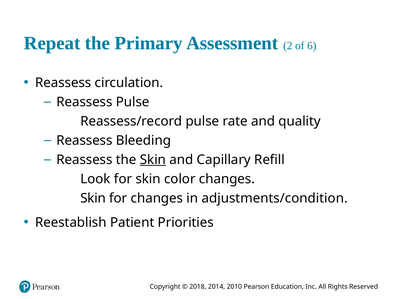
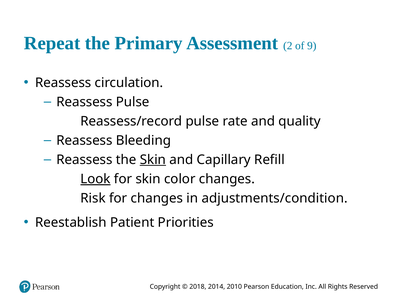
6: 6 -> 9 (312, 46)
Look underline: none -> present (95, 179)
Skin: Skin -> Risk (93, 198)
